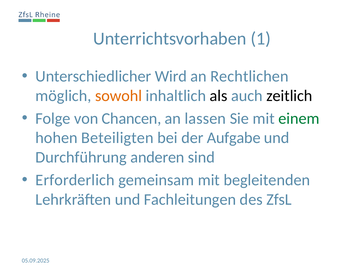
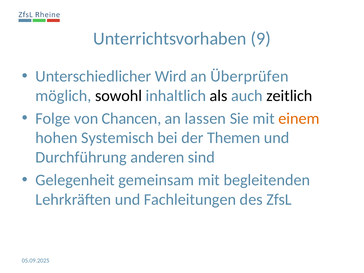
1: 1 -> 9 (261, 39)
Rechtlichen: Rechtlichen -> Überprüfen (249, 76)
sowohl colour: orange -> black (119, 96)
einem colour: green -> orange (299, 118)
Beteiligten: Beteiligten -> Systemisch (117, 138)
Aufgabe: Aufgabe -> Themen (234, 138)
Erforderlich: Erforderlich -> Gelegenheit (75, 180)
